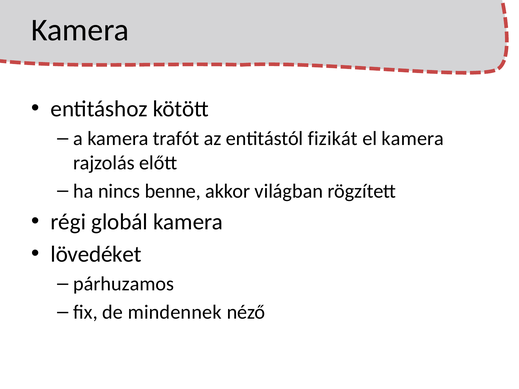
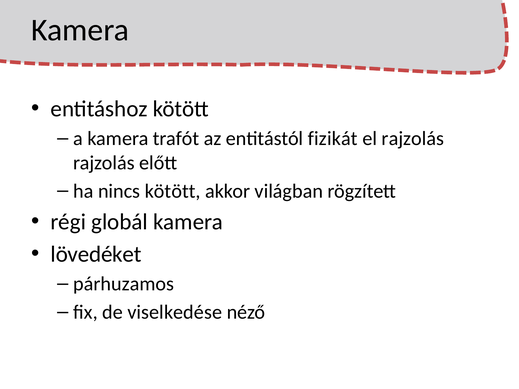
el kamera: kamera -> rajzolás (413, 139)
nincs benne: benne -> kötött (173, 191)
mindennek: mindennek -> viselkedése (175, 312)
